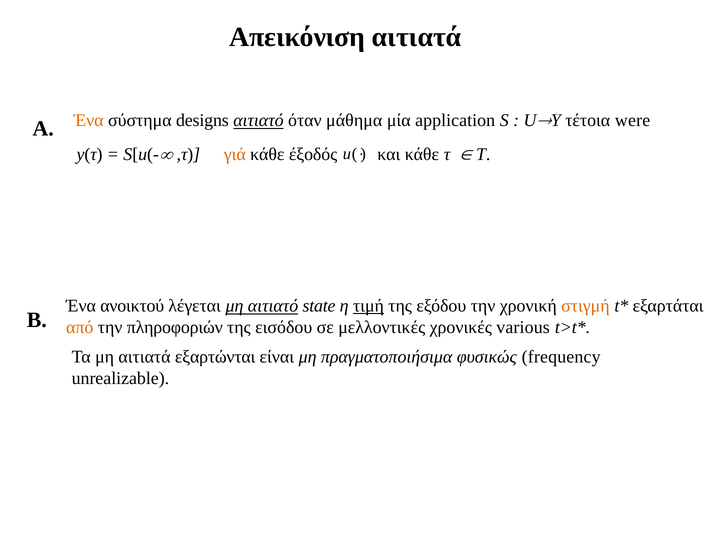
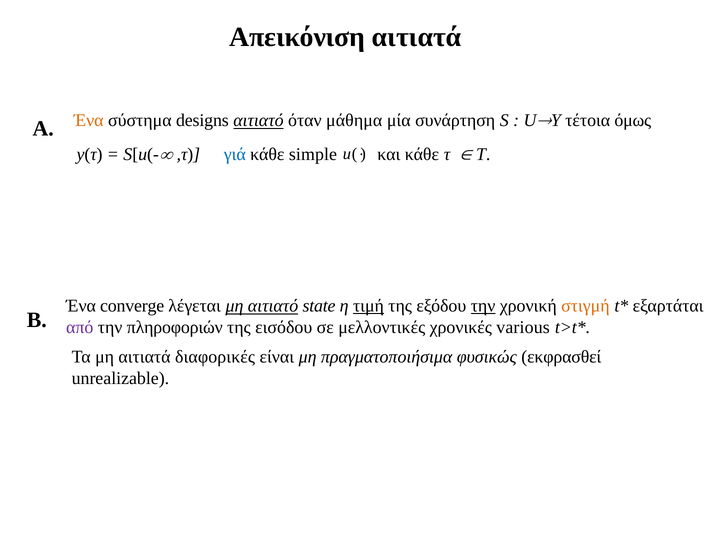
application: application -> συνάρτηση (455, 120)
were: were -> όμως (633, 120)
γιά colour: orange -> blue (235, 154)
έξοδός: έξοδός -> simple (313, 154)
ανοικτού: ανοικτού -> converge (132, 306)
την underline: none -> present (483, 306)
από colour: orange -> purple (80, 328)
εξαρτώνται: εξαρτώνται -> διαφορικές (215, 357)
frequency: frequency -> εκφρασθεί (561, 357)
